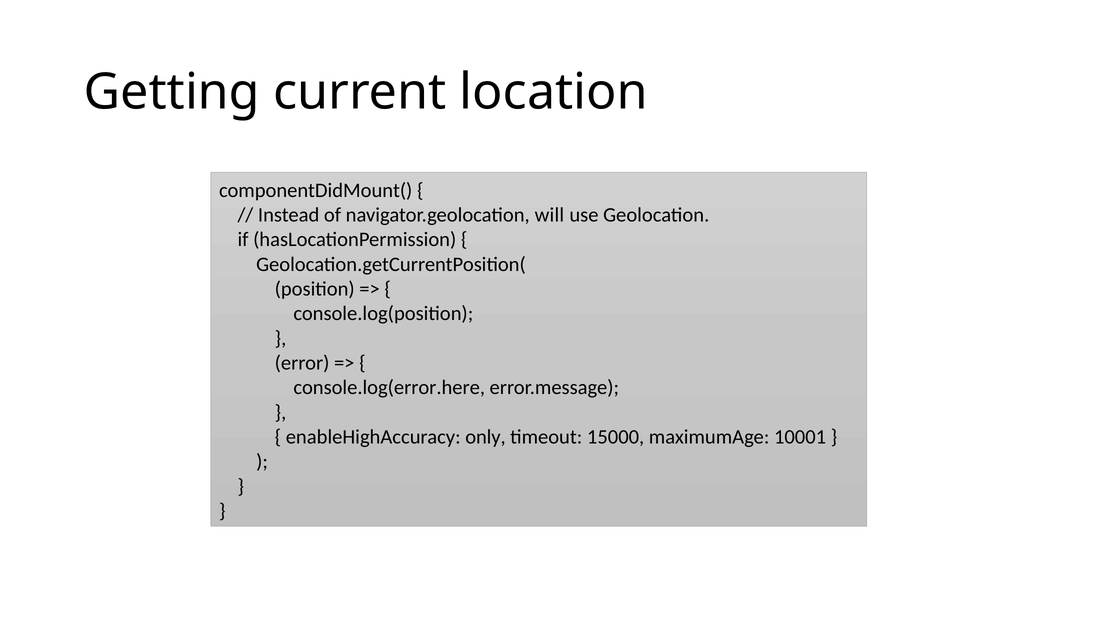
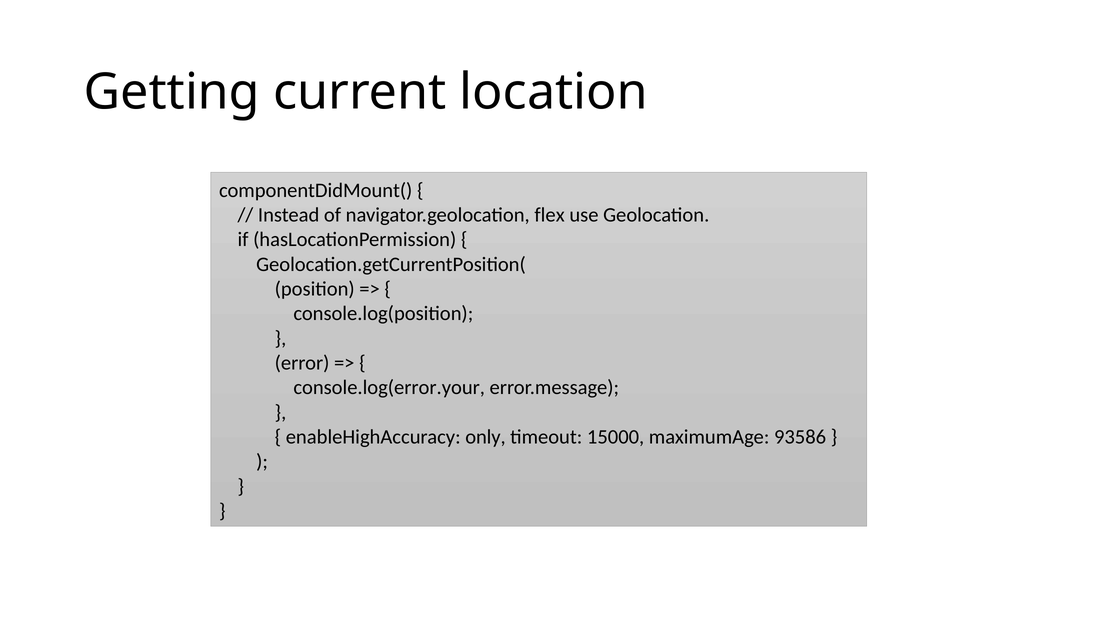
will: will -> flex (550, 215)
console.log(error.here: console.log(error.here -> console.log(error.your (389, 388)
10001: 10001 -> 93586 (800, 437)
